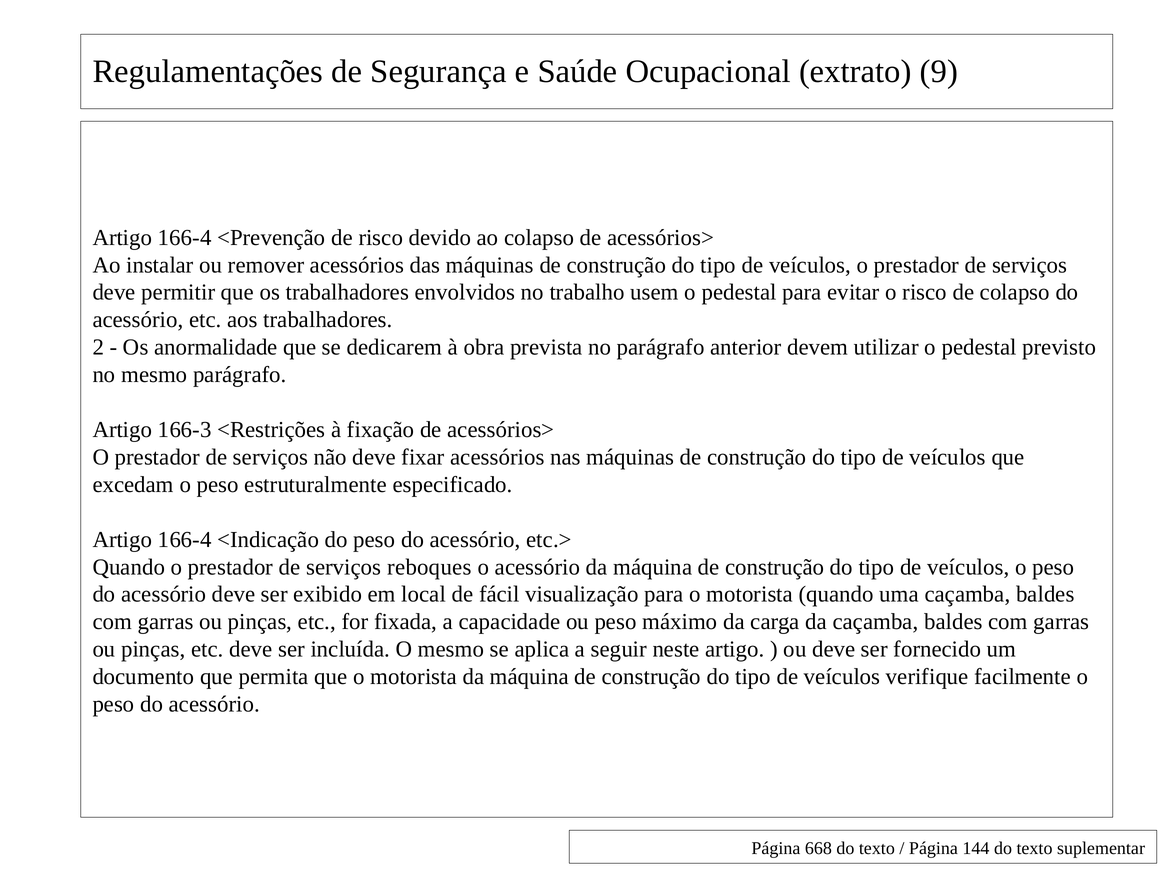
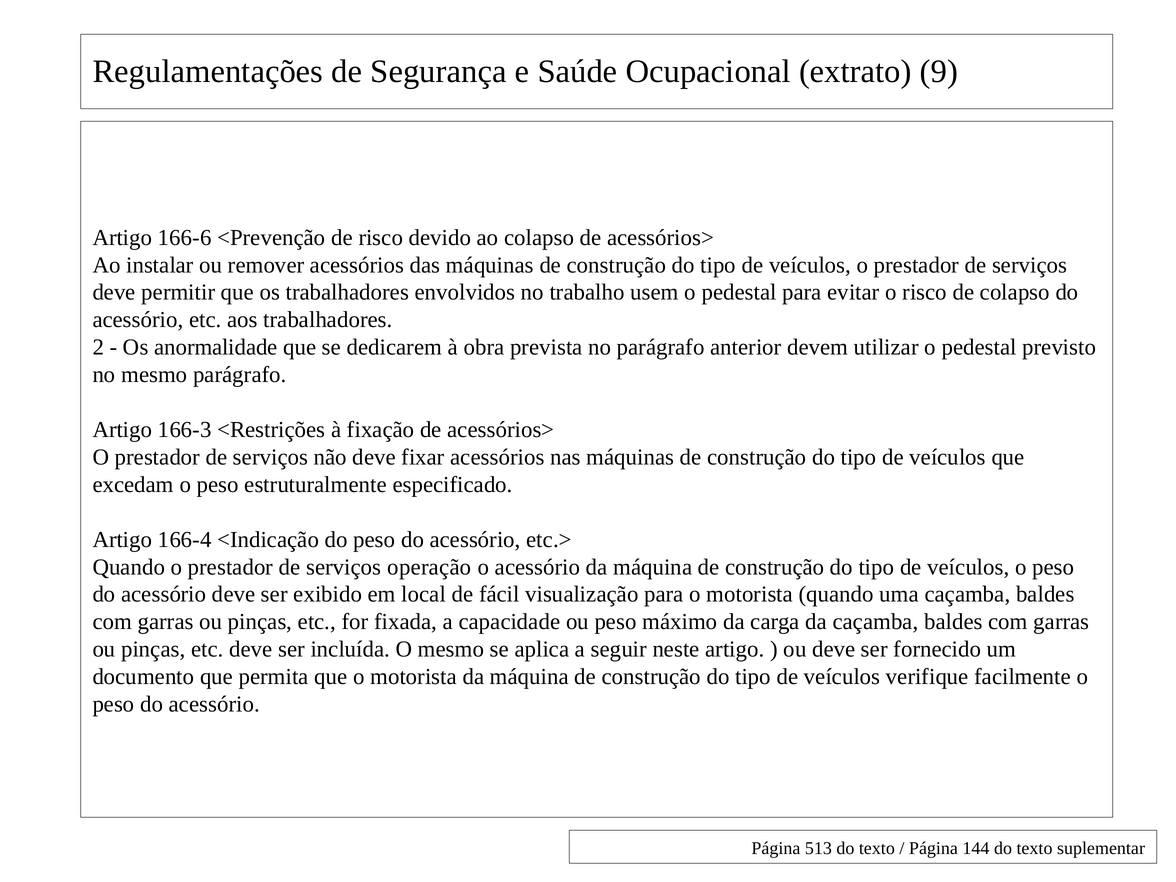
166-4: 166-4 -> 166-6 (185, 238)
reboques: reboques -> operação (429, 567)
668: 668 -> 513 (818, 848)
